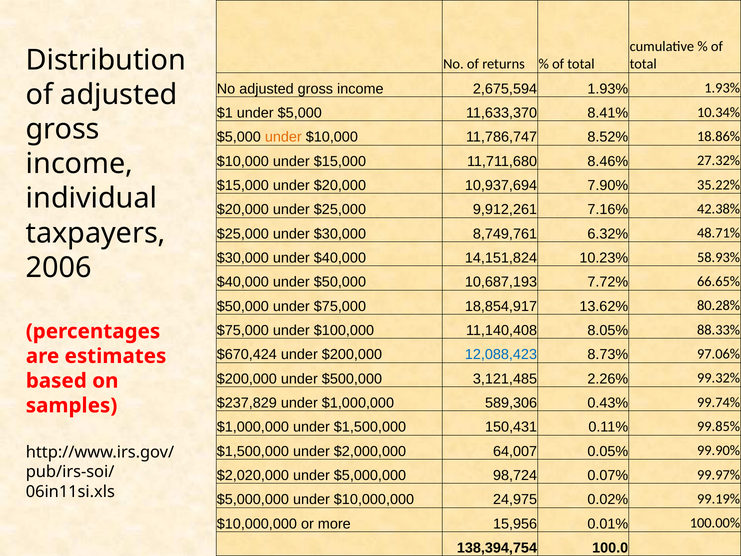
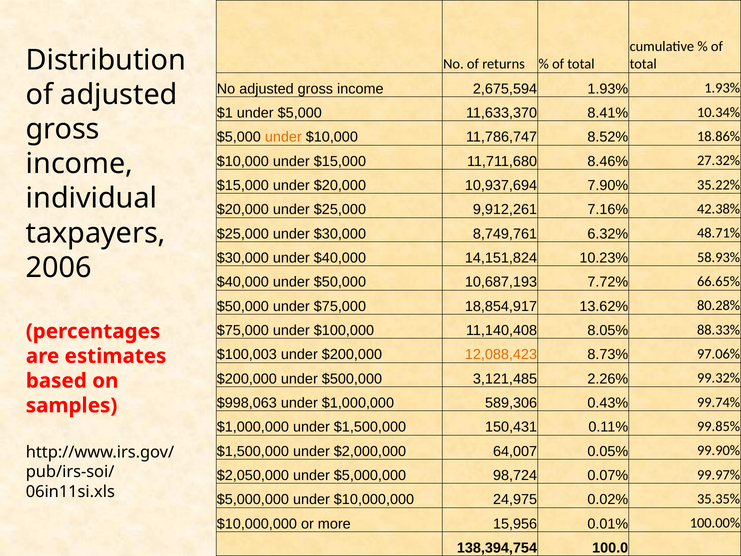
$670,424: $670,424 -> $100,003 (247, 354)
12,088,423 colour: blue -> orange (501, 354)
$237,829: $237,829 -> $998,063 (247, 403)
$2,020,000: $2,020,000 -> $2,050,000 (253, 475)
99.19%: 99.19% -> 35.35% (719, 499)
